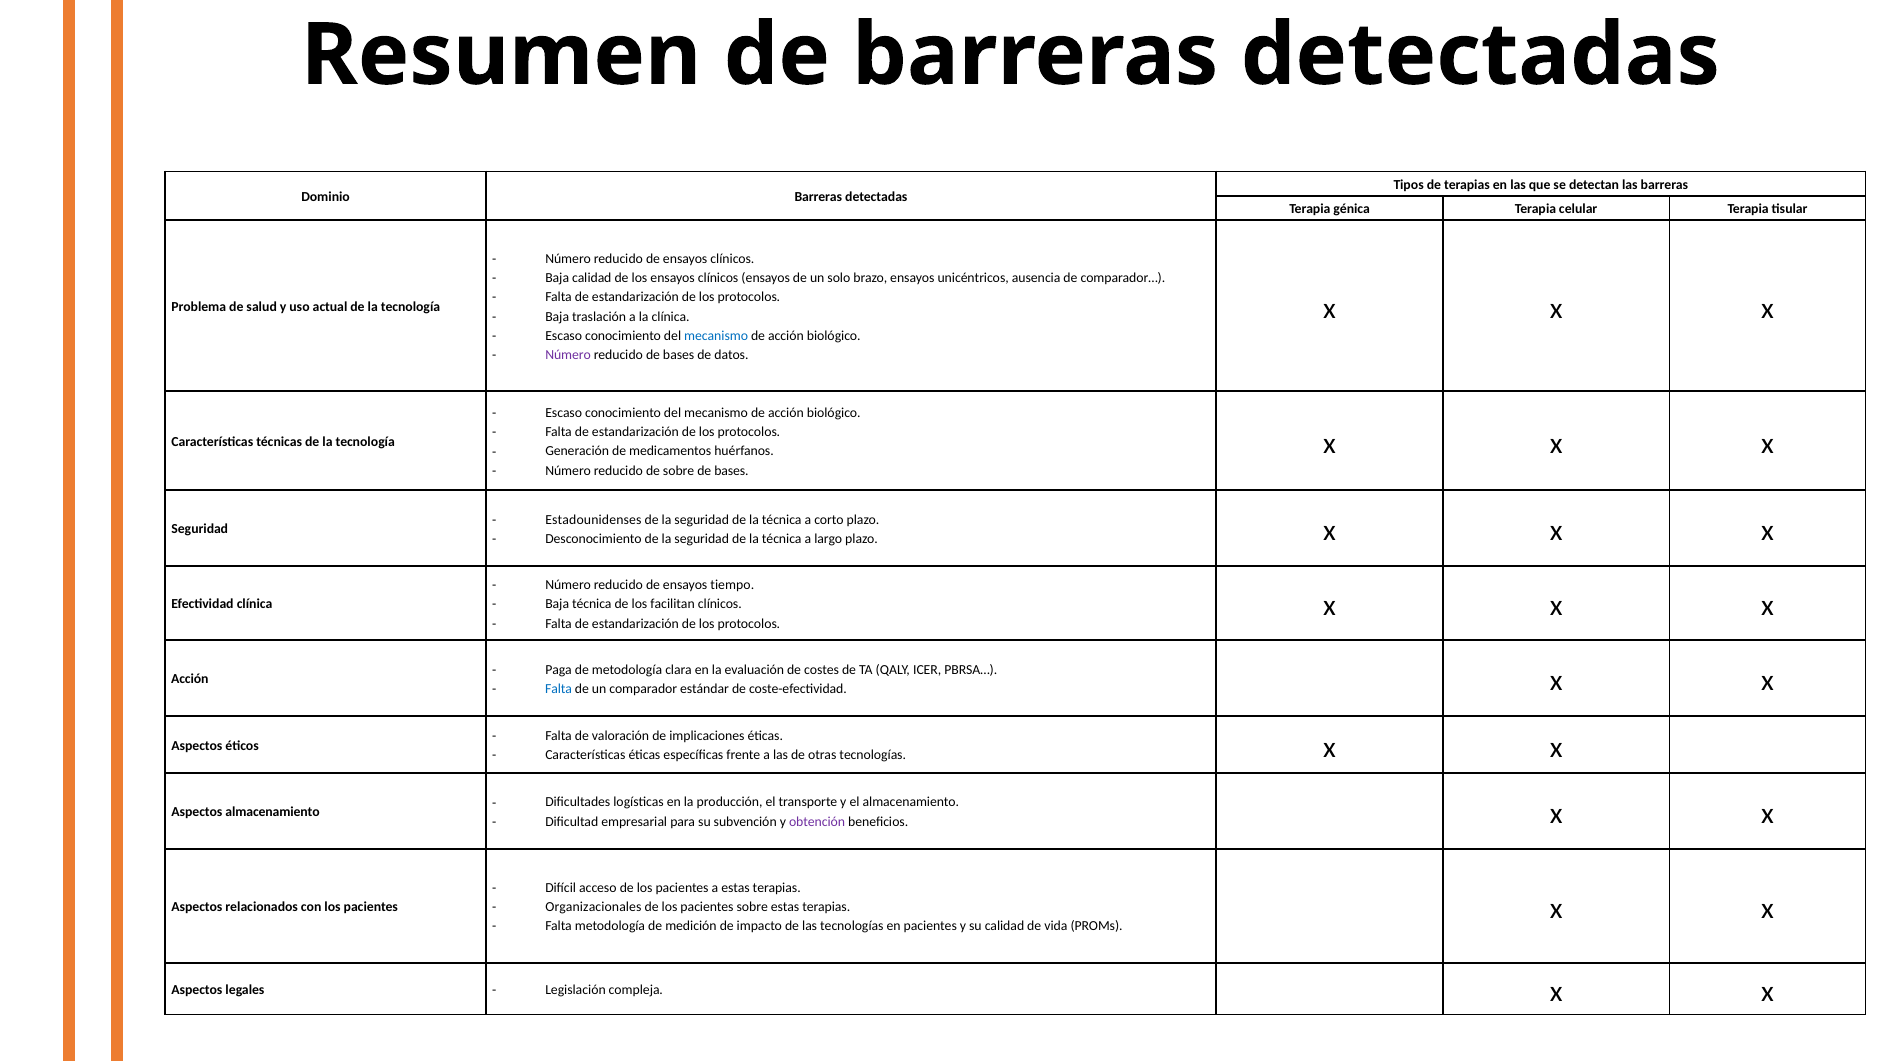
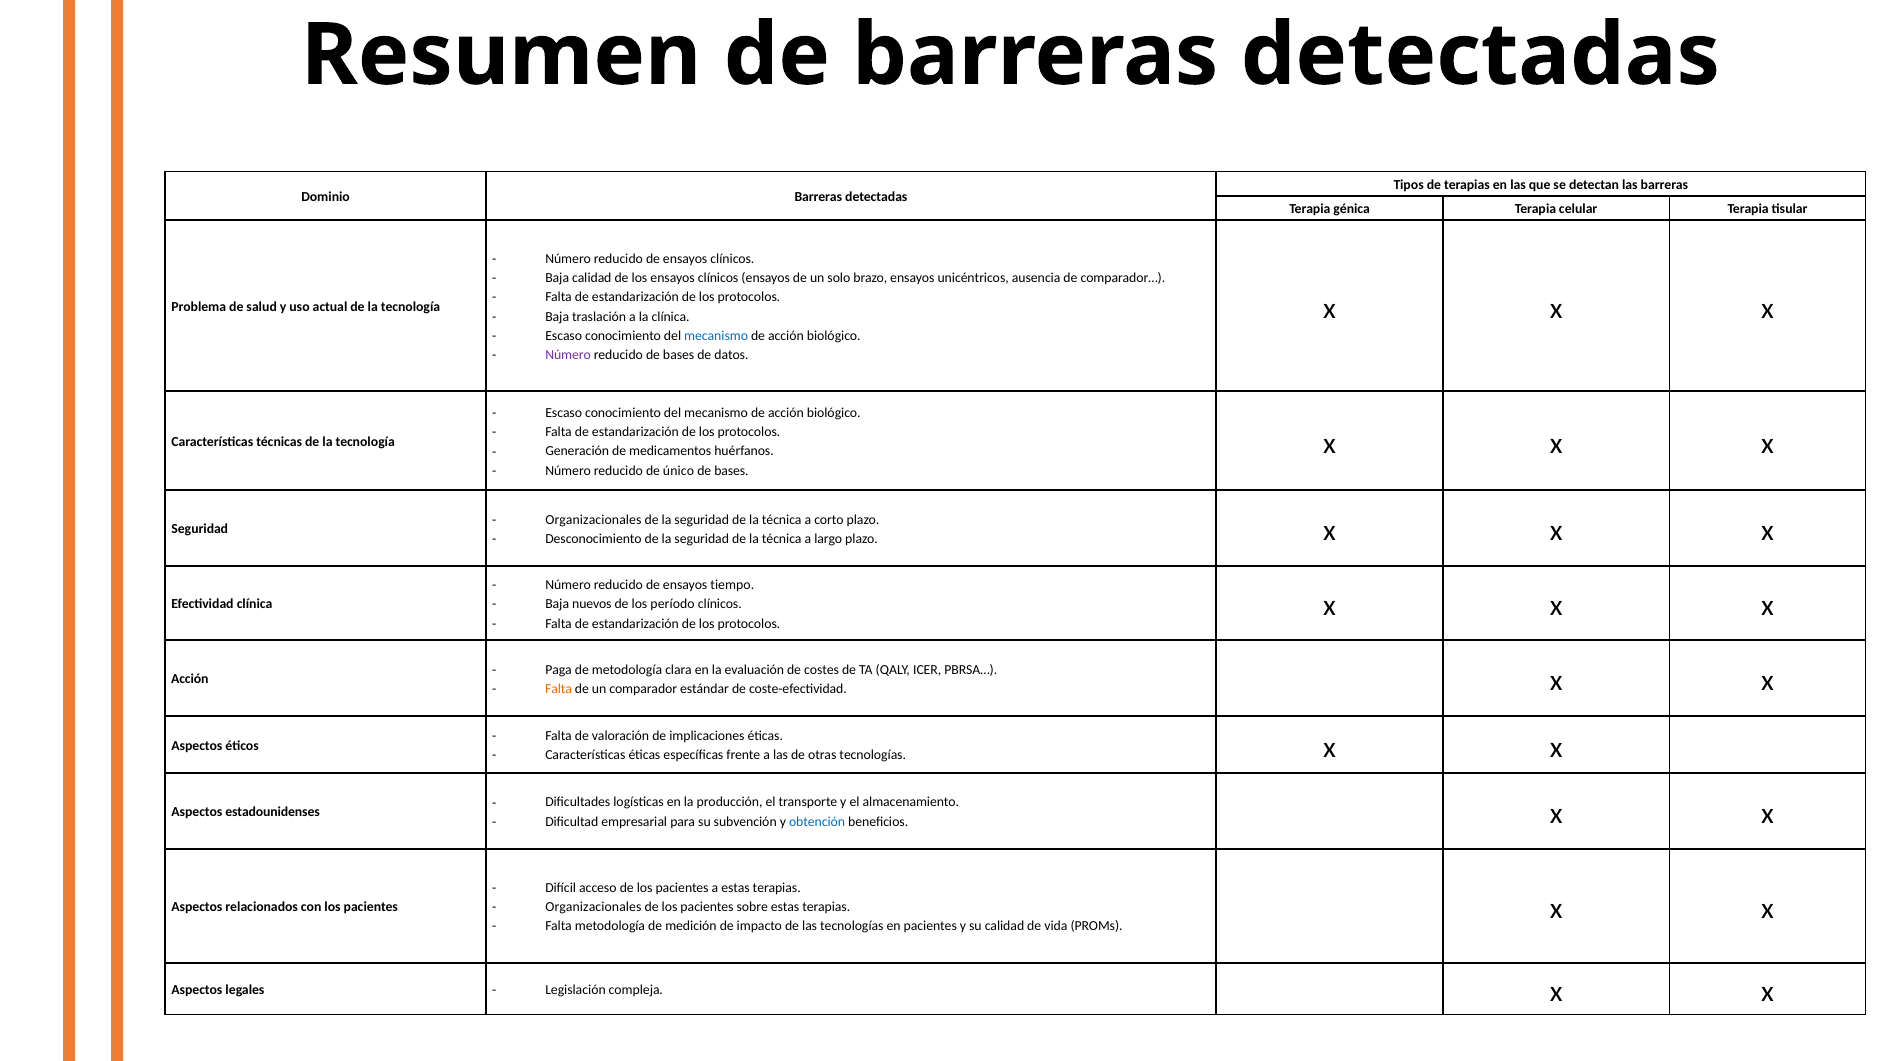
de sobre: sobre -> único (679, 471)
Estadounidenses: Estadounidenses -> Organizacionales (593, 520)
Baja técnica: técnica -> nuevos (592, 604)
facilitan: facilitan -> período (673, 604)
Falta colour: blue -> orange (559, 689)
Aspectos almacenamiento: almacenamiento -> estadounidenses (273, 812)
obtención colour: purple -> blue (817, 822)
